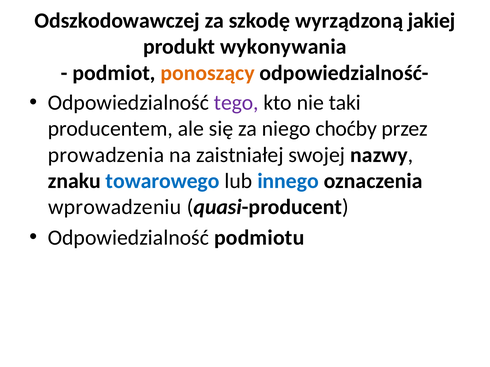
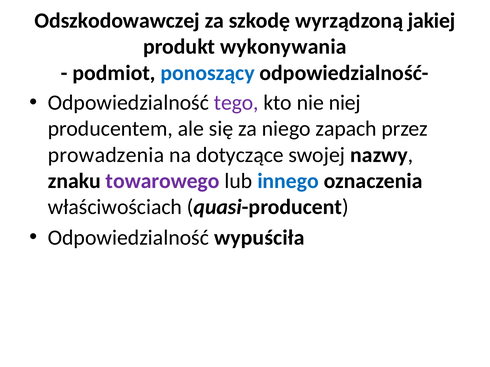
ponoszący colour: orange -> blue (208, 73)
taki: taki -> niej (345, 103)
choćby: choćby -> zapach (346, 129)
zaistniałej: zaistniałej -> dotyczące (240, 155)
towarowego colour: blue -> purple (163, 181)
wprowadzeniu: wprowadzeniu -> właściwościach (115, 207)
podmiotu: podmiotu -> wypuściła (259, 238)
